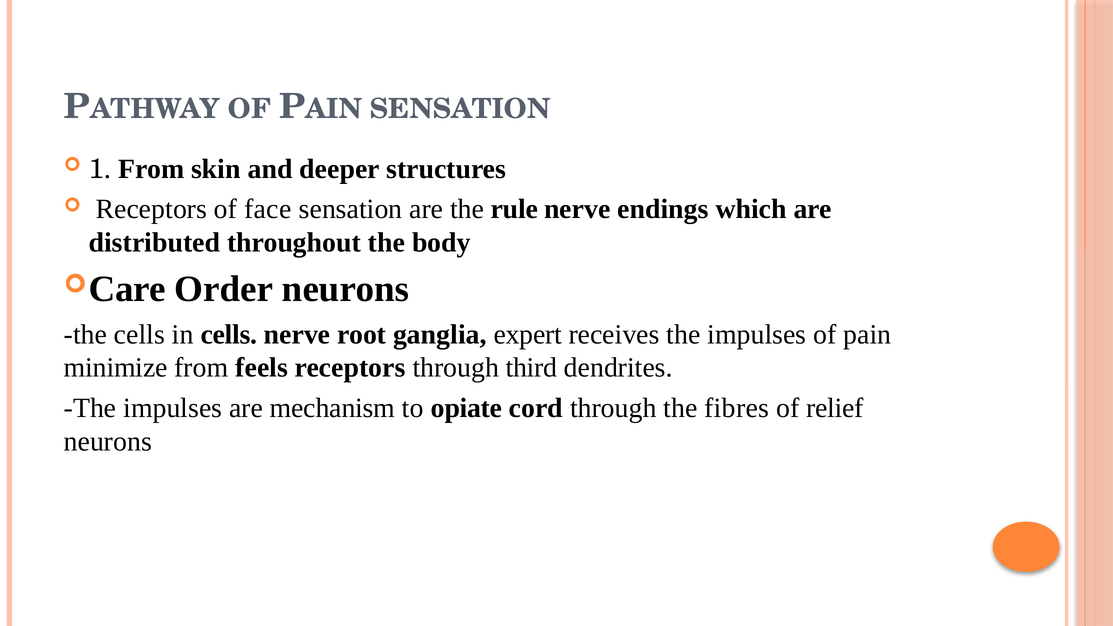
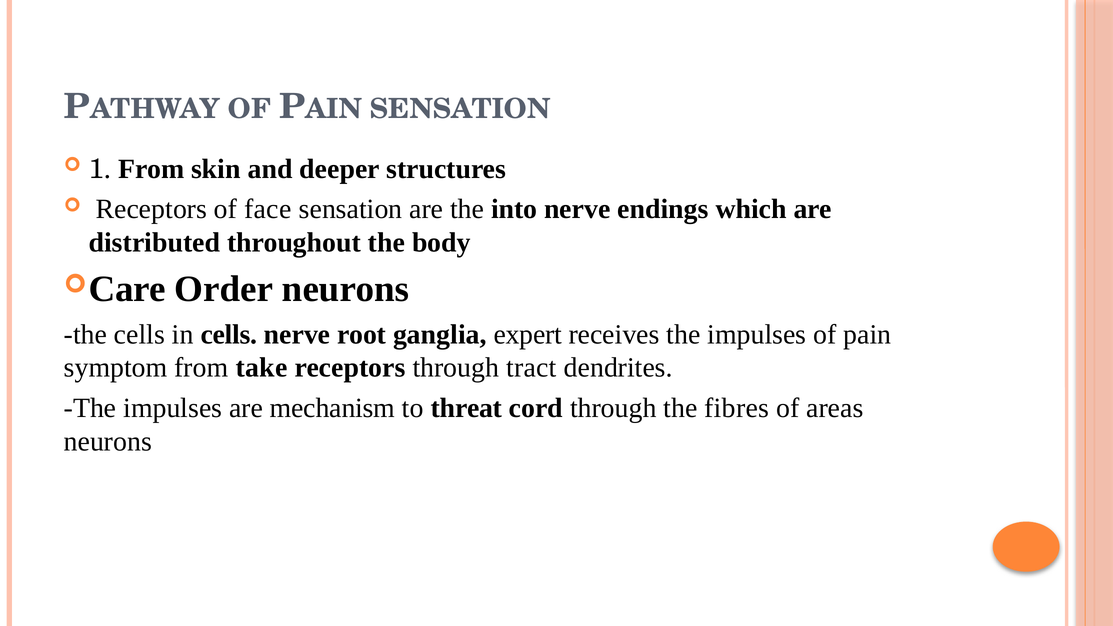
rule: rule -> into (514, 209)
minimize: minimize -> symptom (116, 368)
feels: feels -> take (262, 368)
third: third -> tract (531, 368)
opiate: opiate -> threat (467, 408)
relief: relief -> areas (835, 408)
